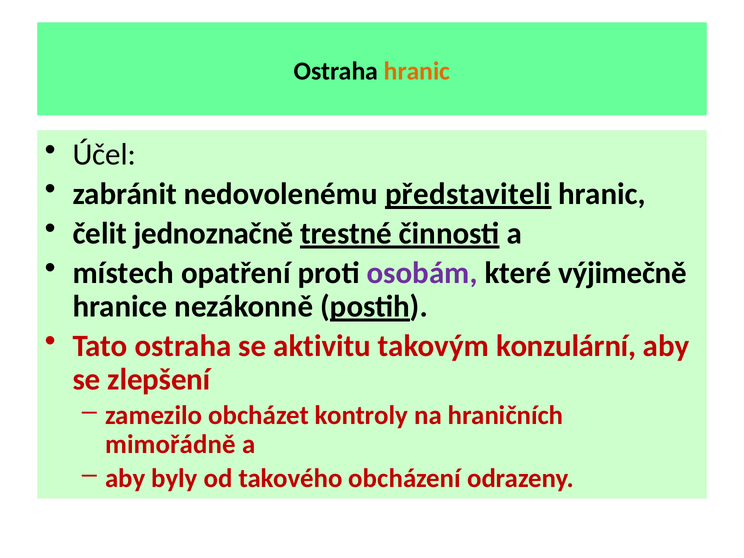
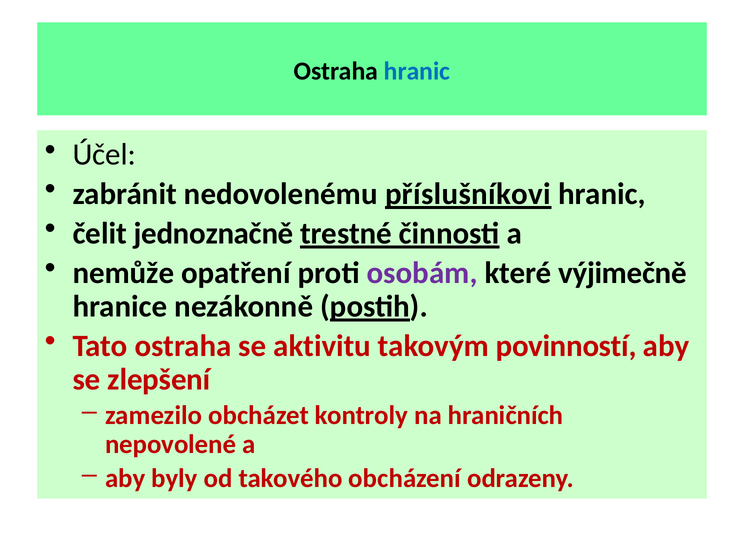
hranic colour: orange -> blue (417, 71)
představiteli: představiteli -> příslušníkovi (468, 194)
místech: místech -> nemůže (123, 273)
konzulární: konzulární -> povinností (566, 346)
mimořádně: mimořádně -> nepovolené (171, 444)
